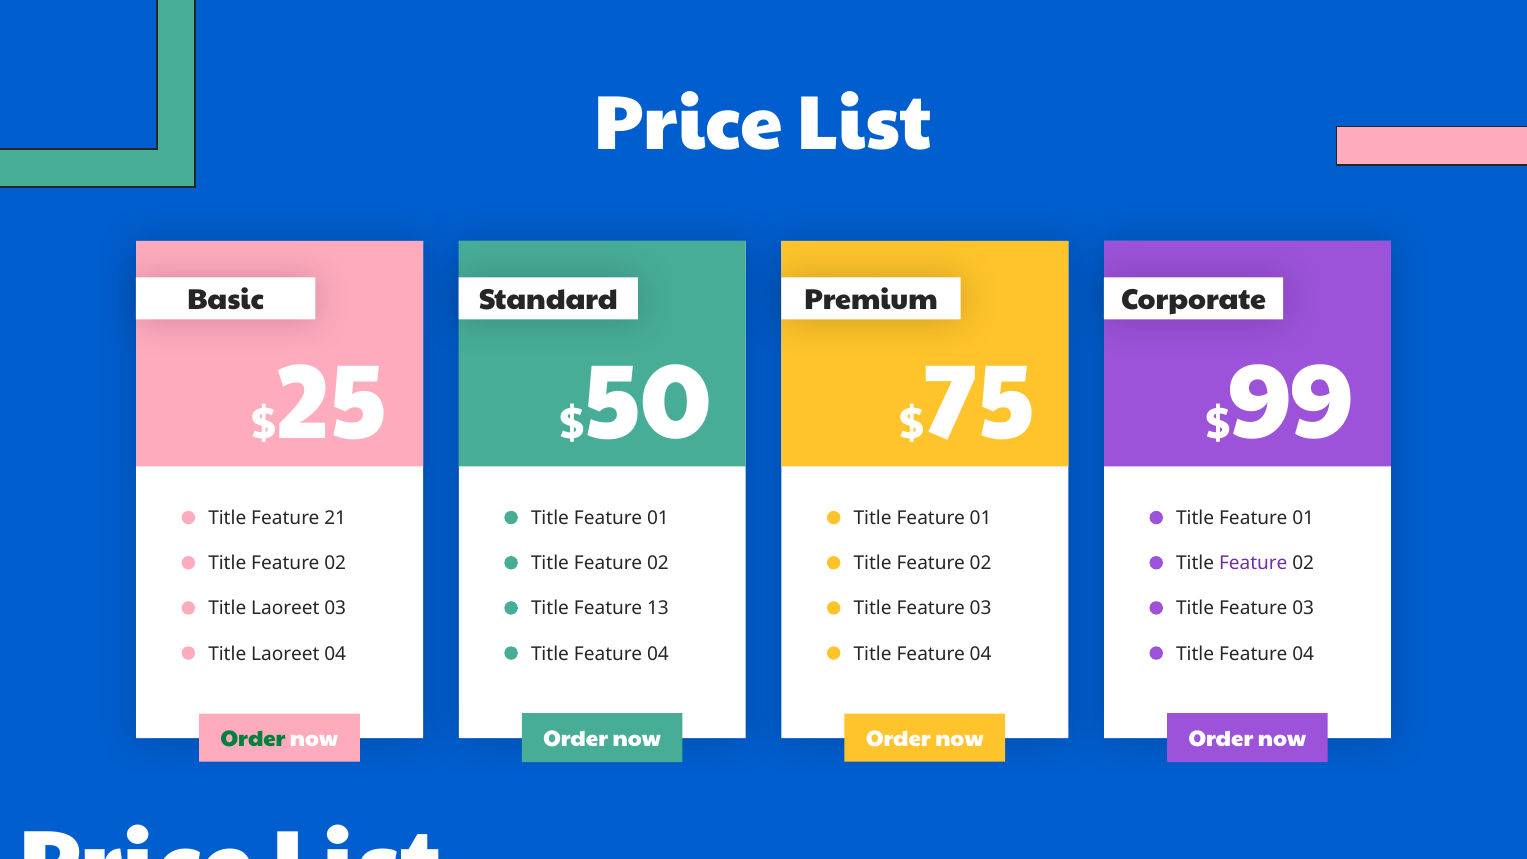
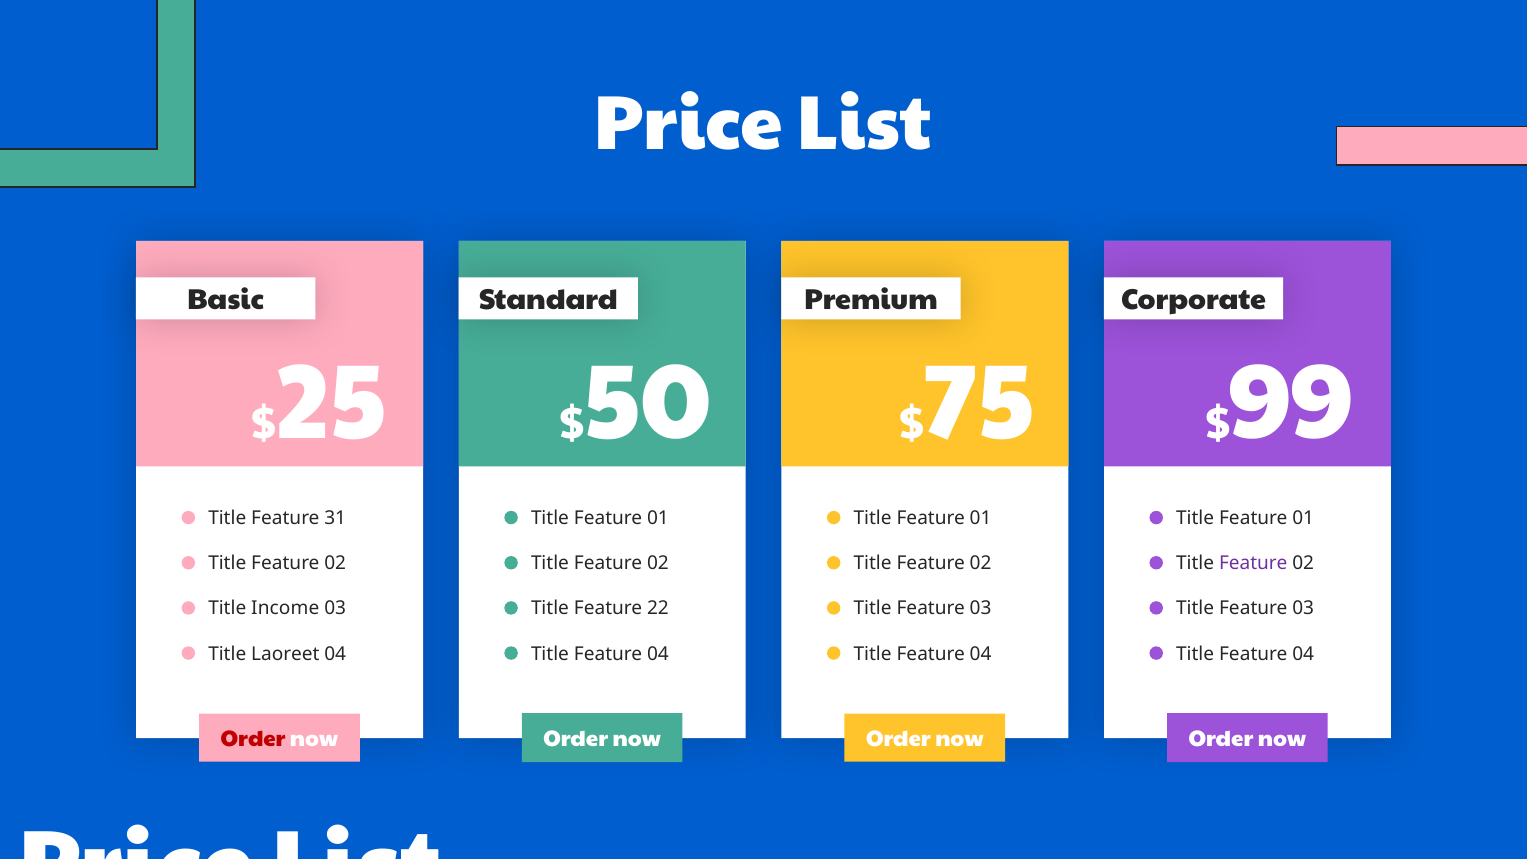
21: 21 -> 31 (335, 518)
Laoreet: Laoreet -> Income (285, 609)
13: 13 -> 22 (658, 609)
Order colour: green -> red (253, 739)
